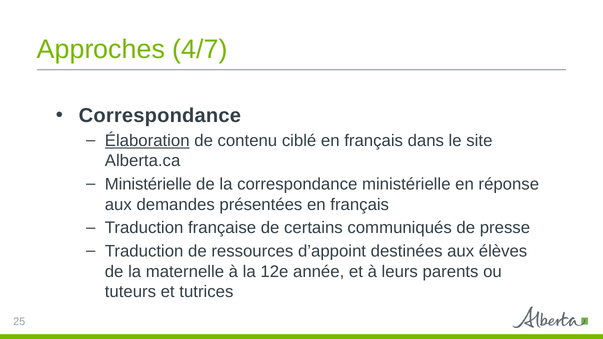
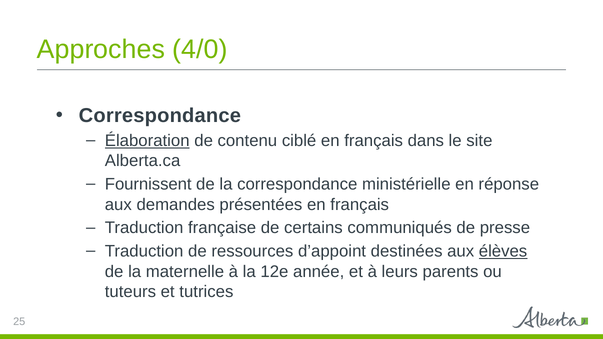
4/7: 4/7 -> 4/0 (200, 49)
Ministérielle: Ministérielle -> Fournissent (148, 185)
élèves underline: none -> present (503, 252)
